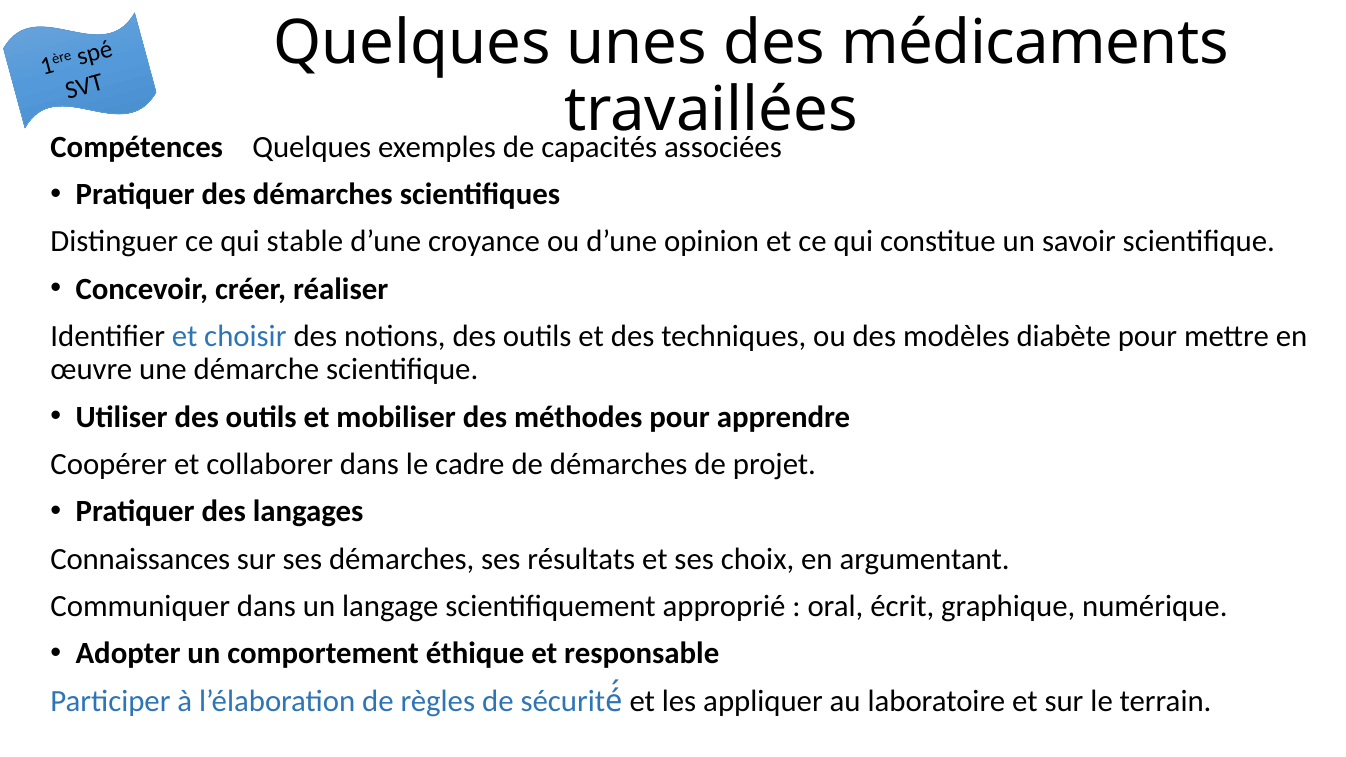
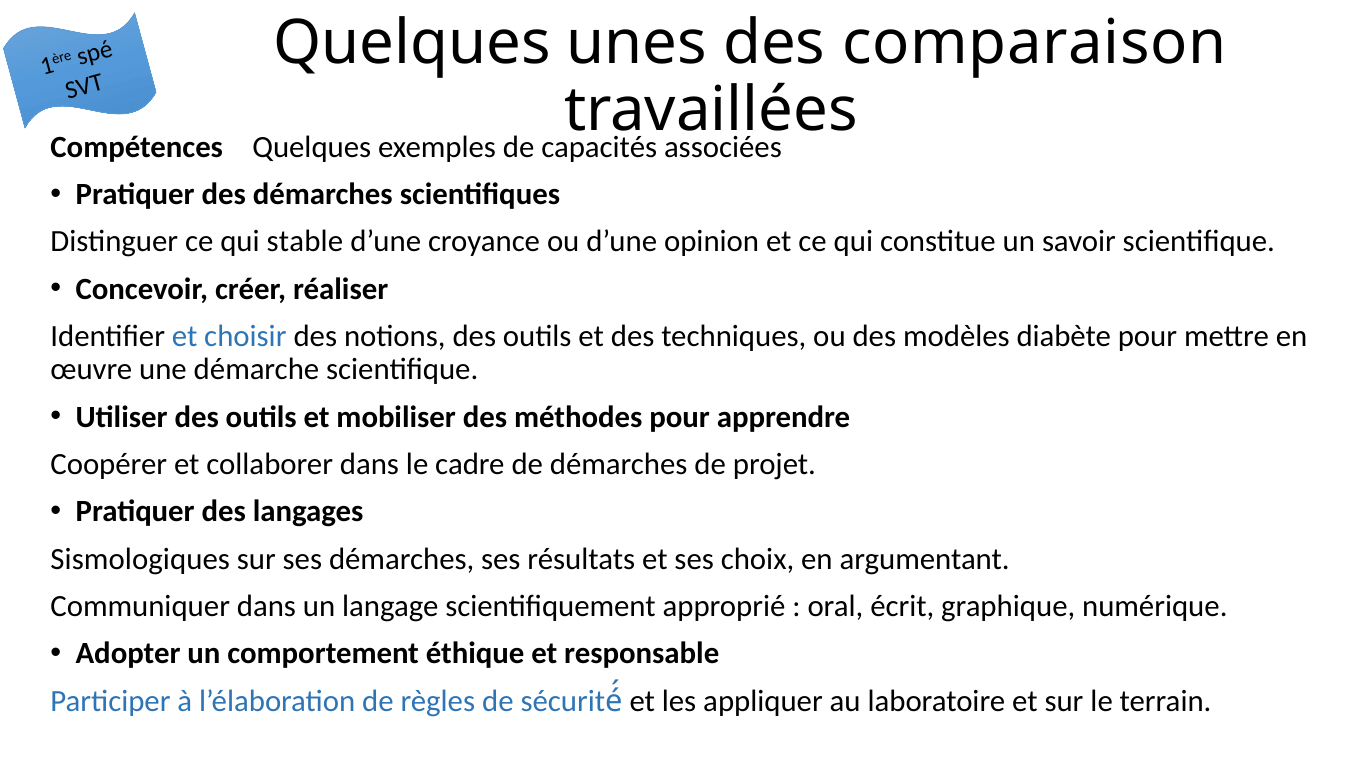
médicaments: médicaments -> comparaison (1034, 44)
Connaissances: Connaissances -> Sismologiques (140, 559)
